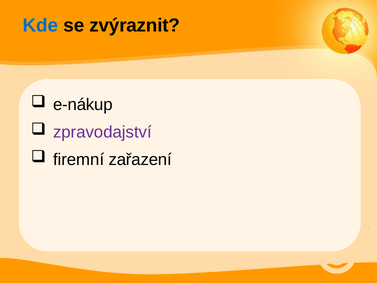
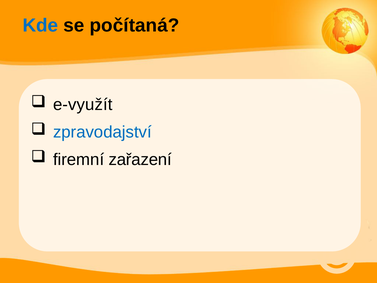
zvýraznit: zvýraznit -> počítaná (135, 25)
e-nákup: e-nákup -> e-využít (83, 105)
zpravodajství colour: purple -> blue (102, 132)
